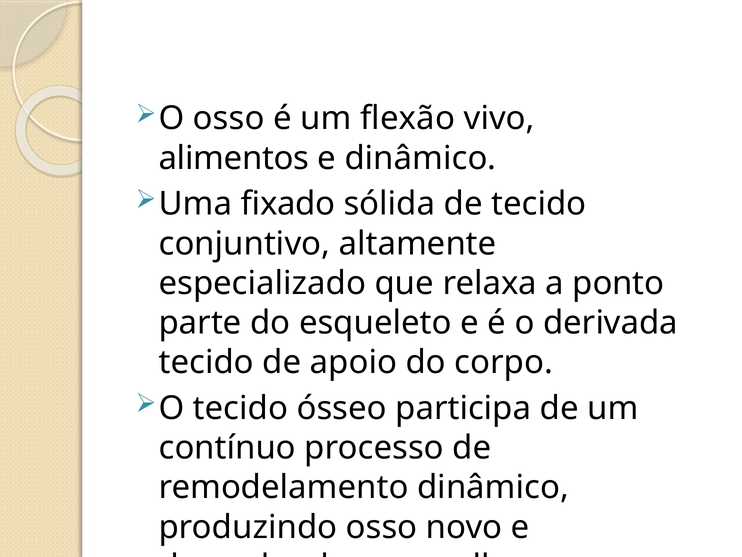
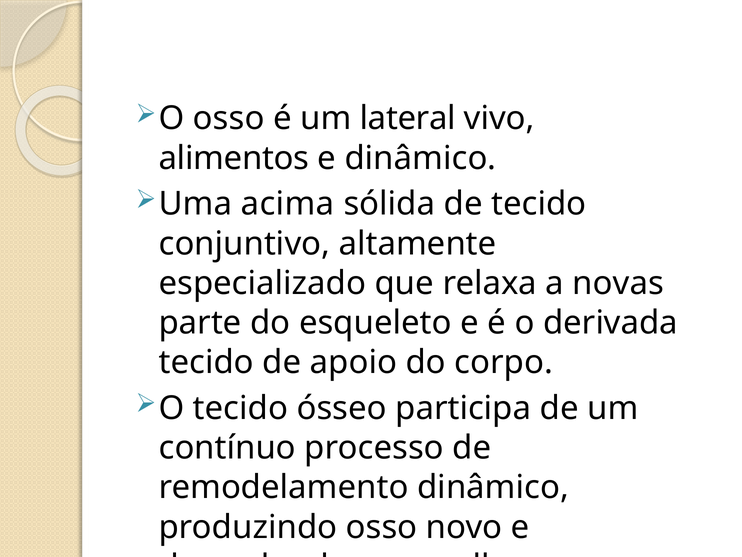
flexão: flexão -> lateral (408, 118)
fixado: fixado -> acima (288, 204)
ponto: ponto -> novas (618, 283)
